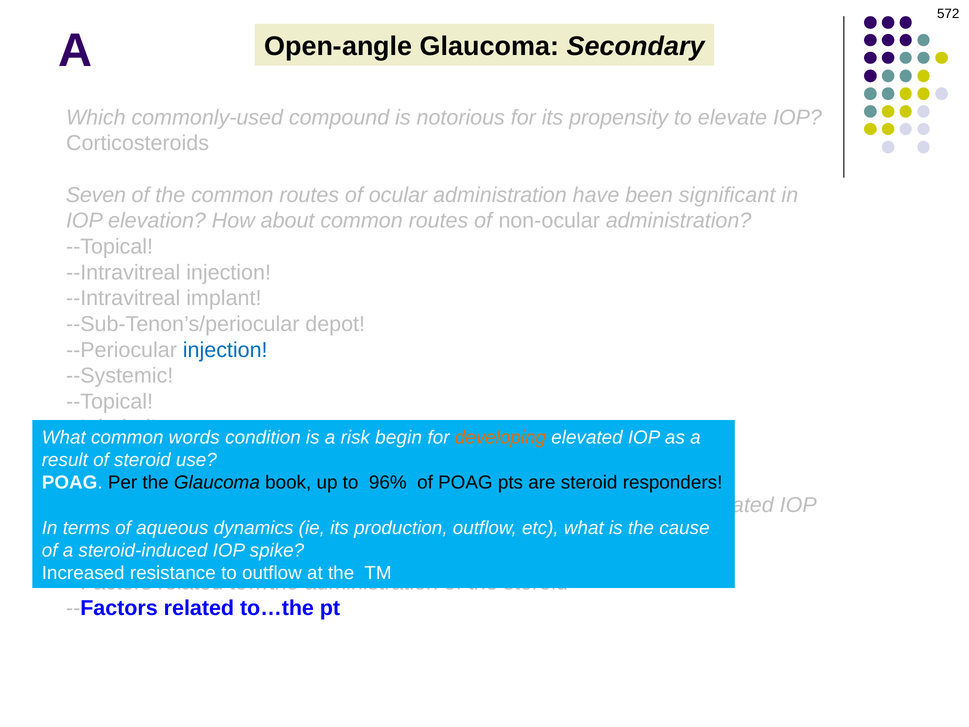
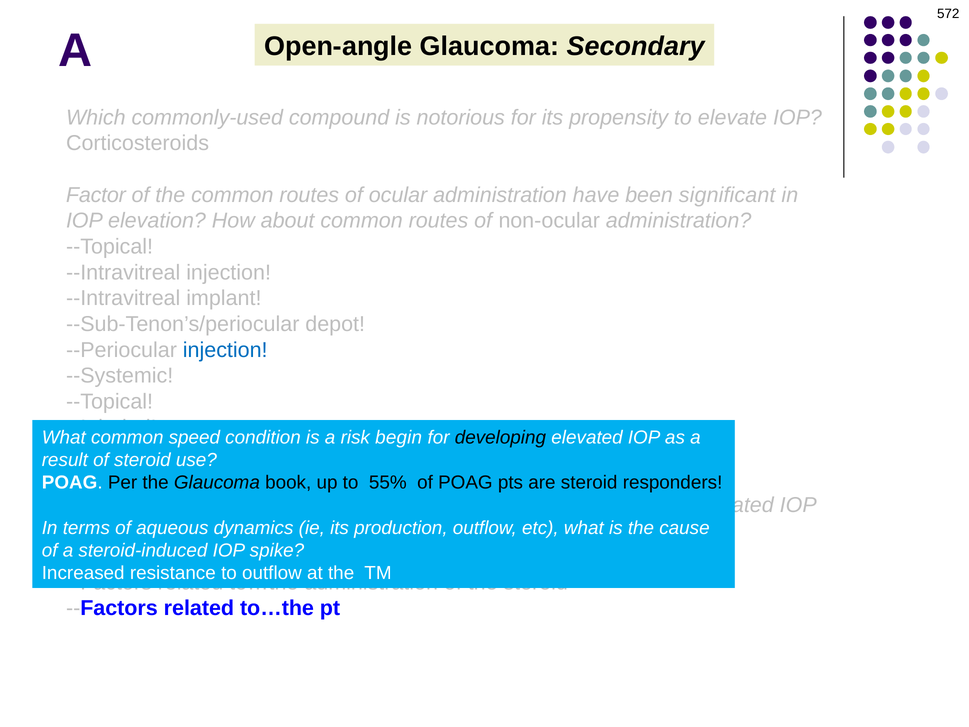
Seven: Seven -> Factor (96, 195)
words: words -> speed (194, 437)
developing colour: orange -> black (500, 437)
96%: 96% -> 55% (388, 483)
